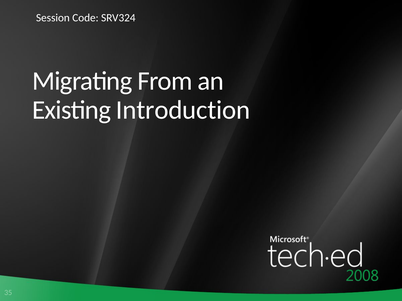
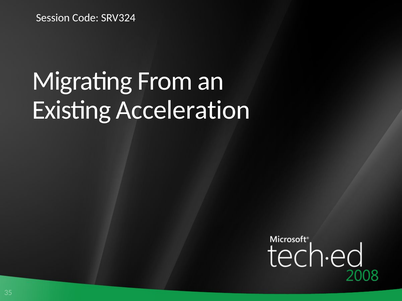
Introduction: Introduction -> Acceleration (183, 110)
